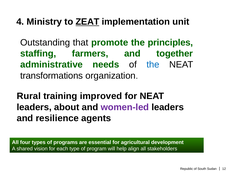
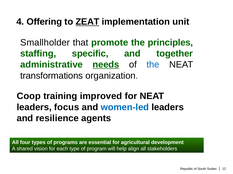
Ministry: Ministry -> Offering (44, 22)
Outstanding: Outstanding -> Smallholder (45, 43)
farmers: farmers -> specific (90, 54)
needs underline: none -> present (106, 65)
Rural: Rural -> Coop (29, 97)
about: about -> focus (67, 108)
women-led colour: purple -> blue (125, 108)
